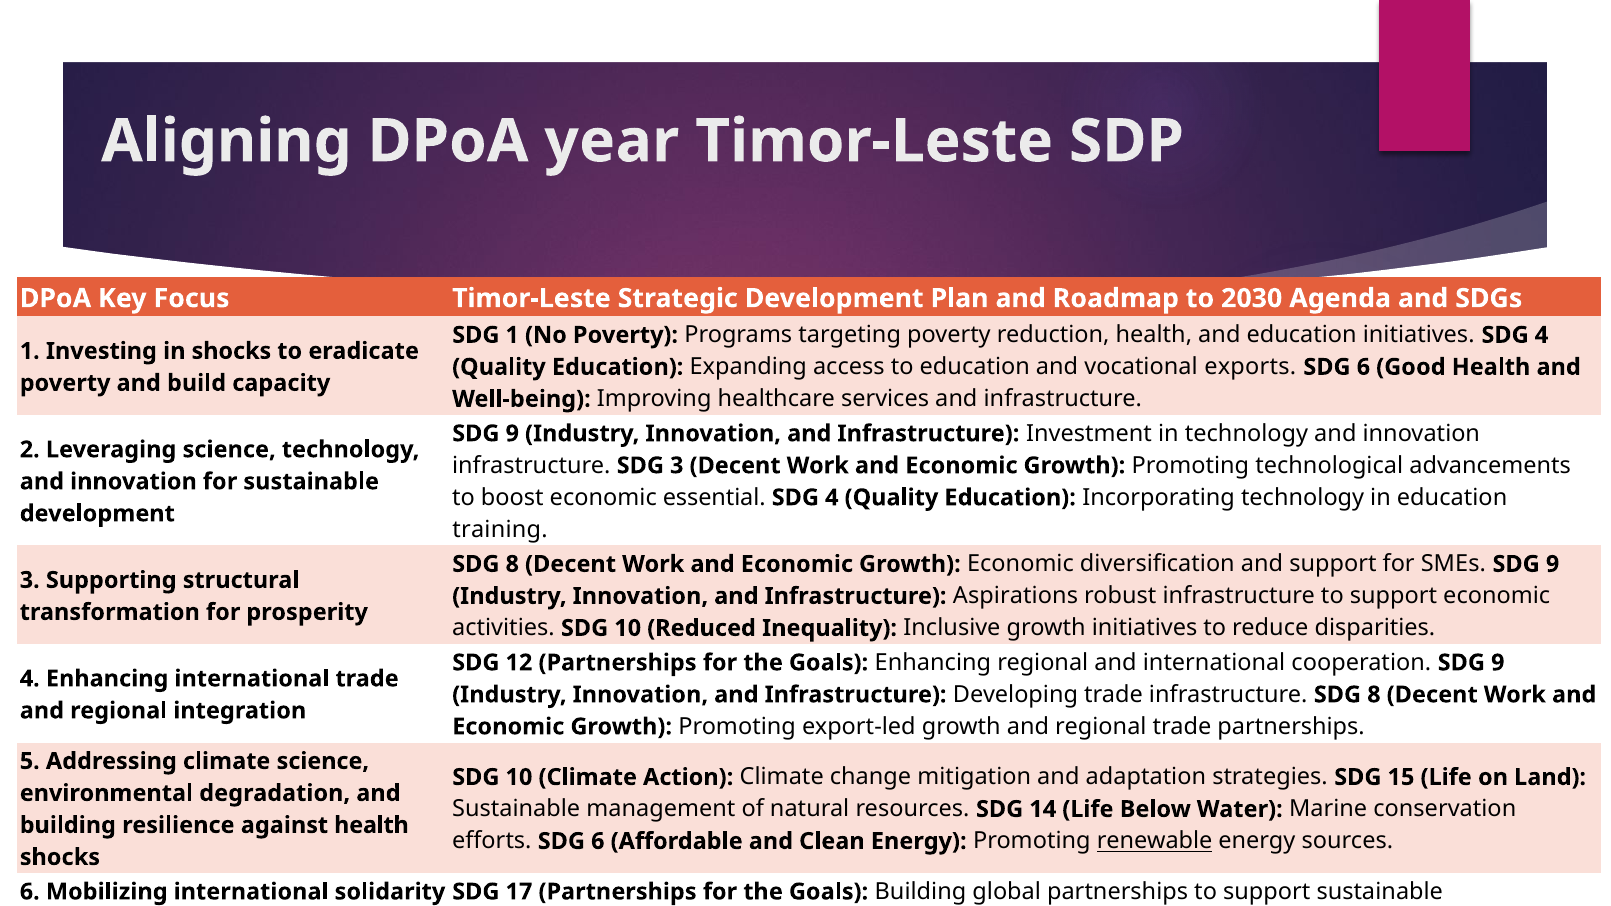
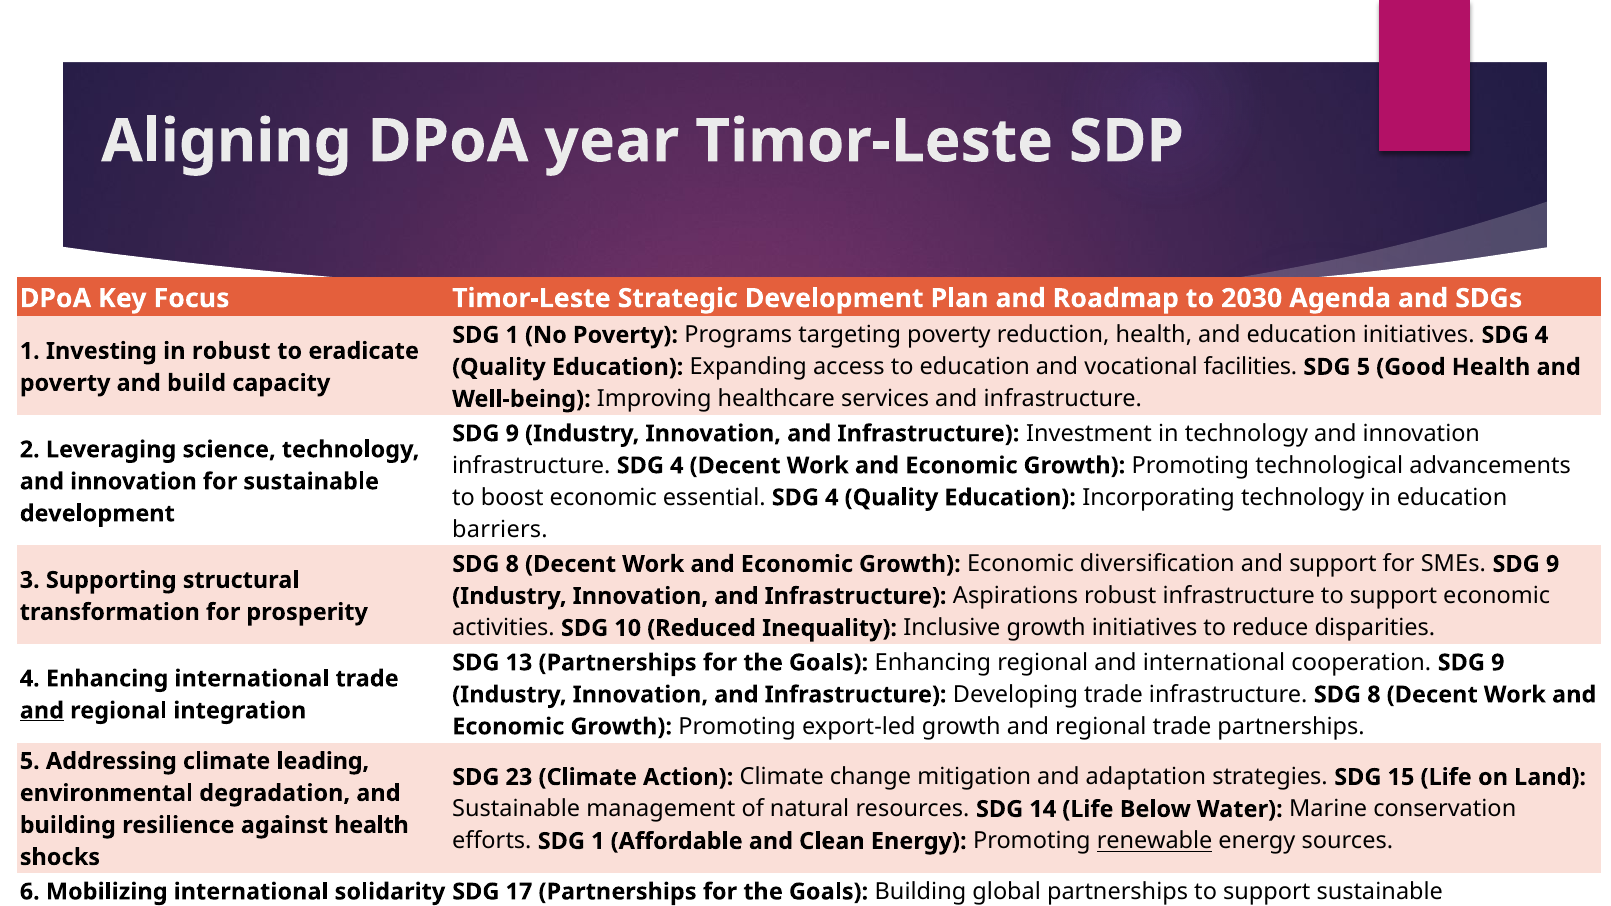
in shocks: shocks -> robust (231, 351)
exports: exports -> facilities (1250, 367)
6: 6 -> 5 (1363, 367)
infrastructure SDG 3: 3 -> 4 (677, 466)
training: training -> barriers (500, 530)
12: 12 -> 13 (519, 663)
and underline: none -> present (42, 711)
climate science: science -> leading (323, 761)
10: 10 -> 23 (519, 777)
efforts SDG 6: 6 -> 1 (598, 841)
